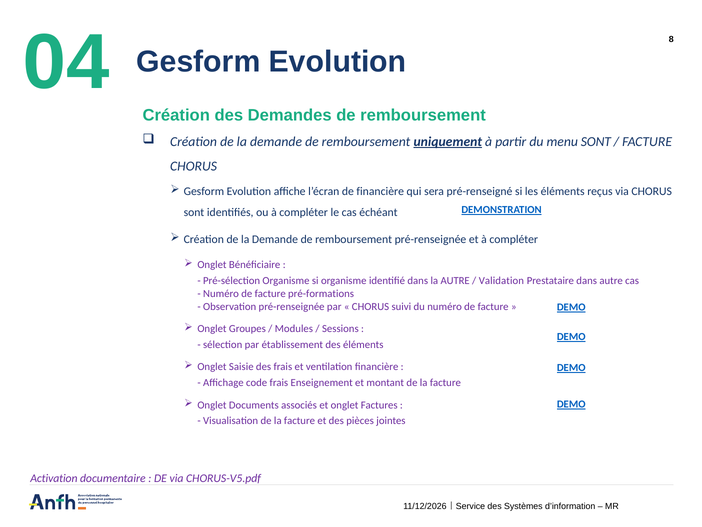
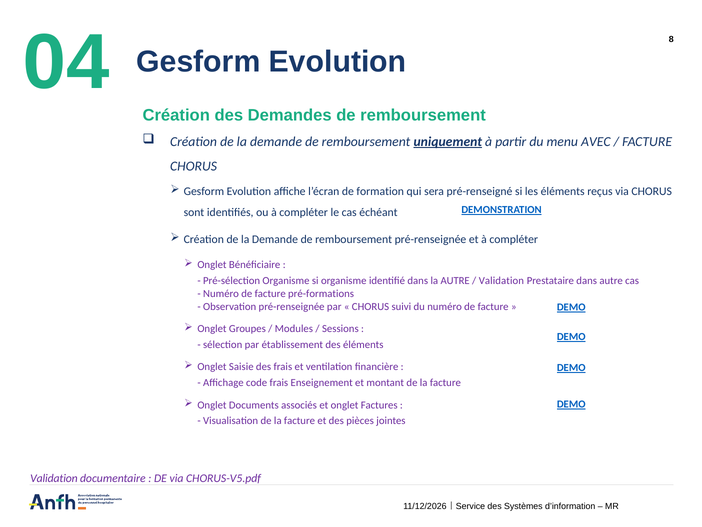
menu SONT: SONT -> AVEC (596, 141)
de financière: financière -> formation (380, 191)
Activation: Activation -> Validation (54, 478)
